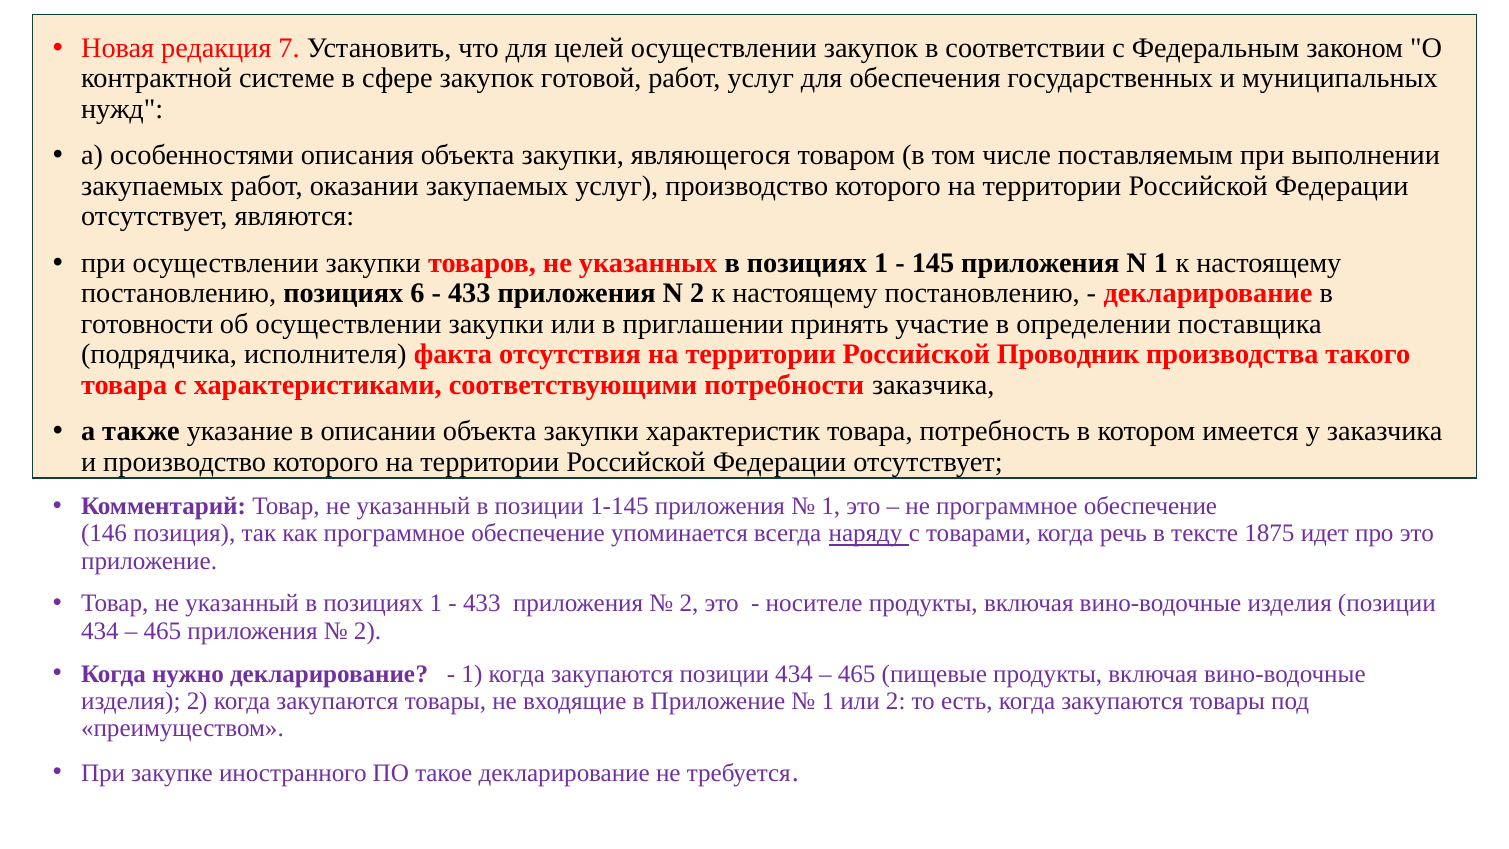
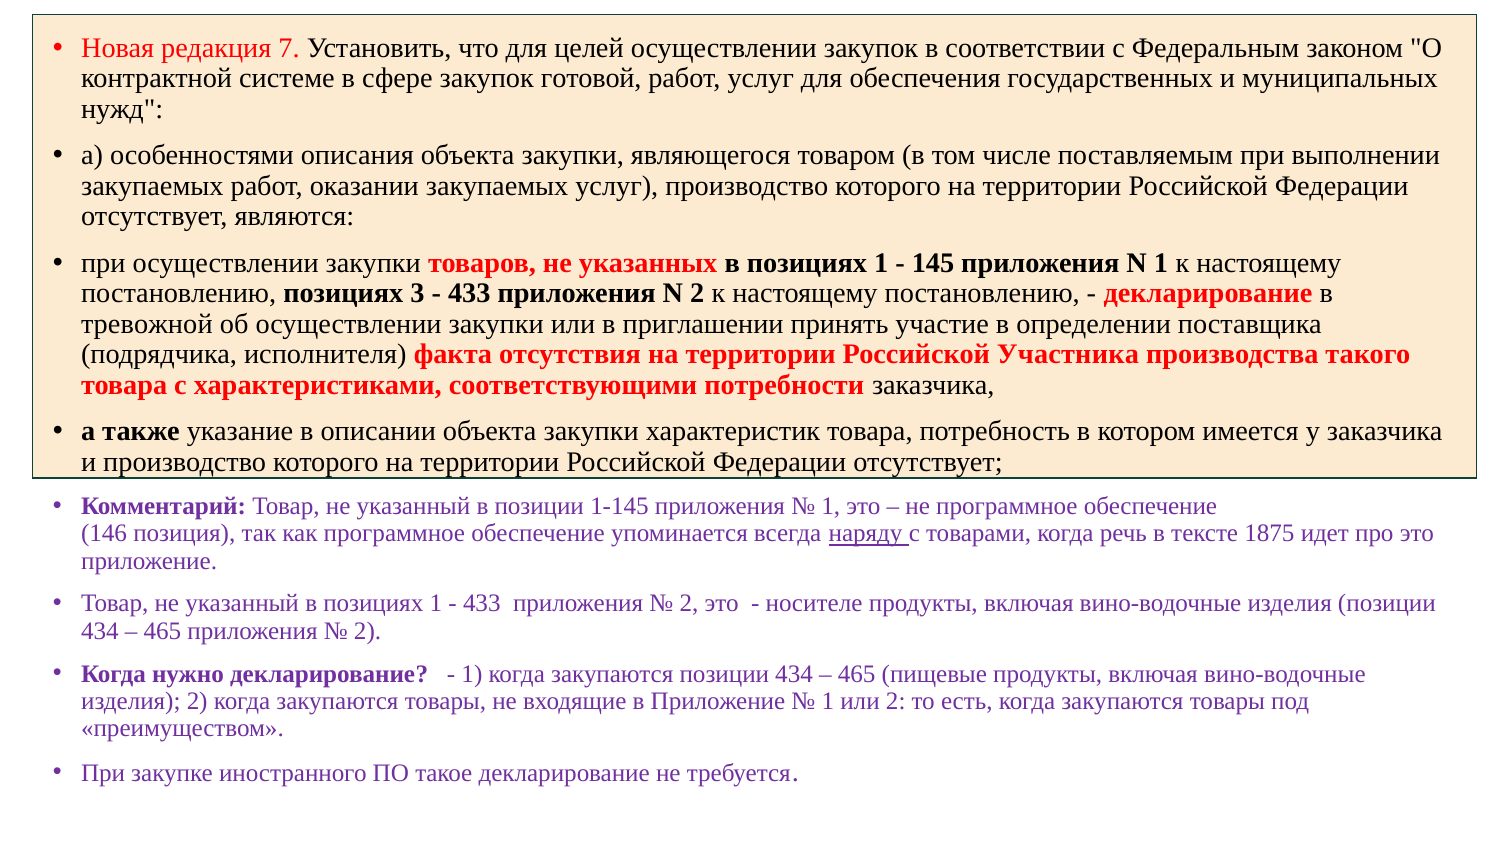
6: 6 -> 3 (417, 293)
готовности: готовности -> тревожной (147, 324)
Проводник: Проводник -> Участника (1068, 354)
